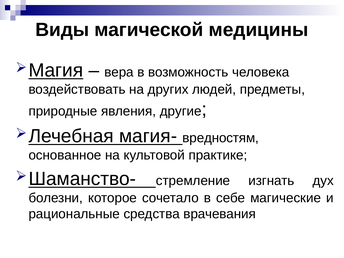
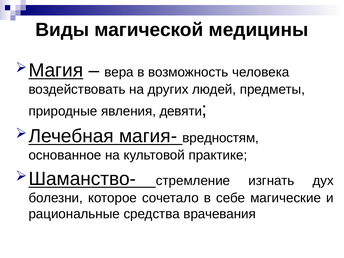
другие: другие -> девяти (181, 111)
